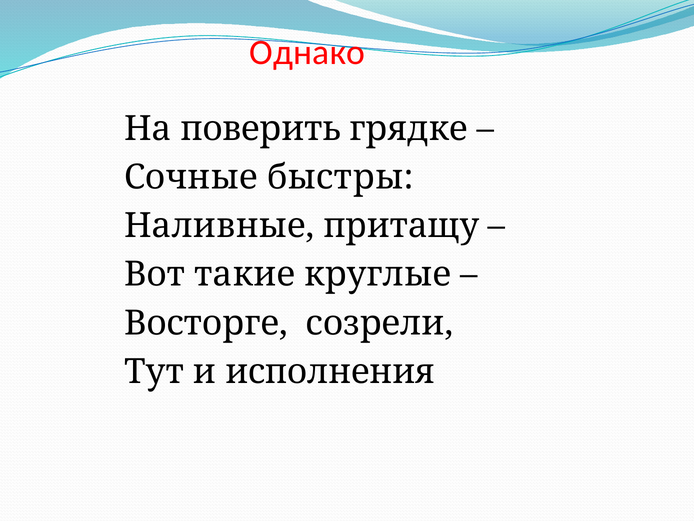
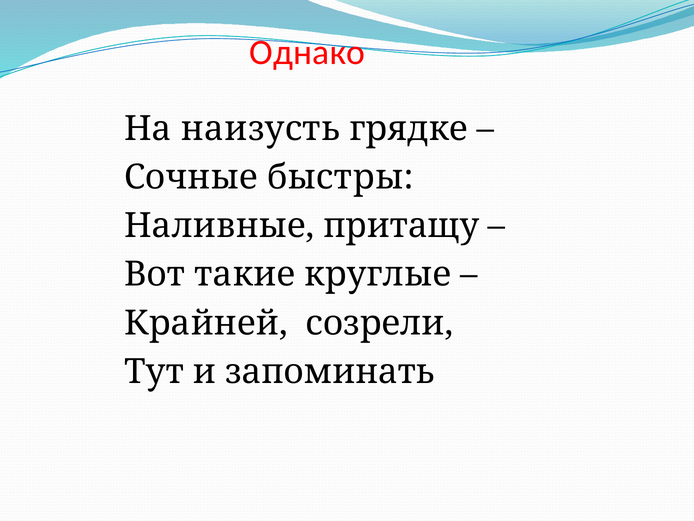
поверить: поверить -> наизусть (260, 128)
Восторге: Восторге -> Крайней (206, 323)
исполнения: исполнения -> запоминать (330, 371)
